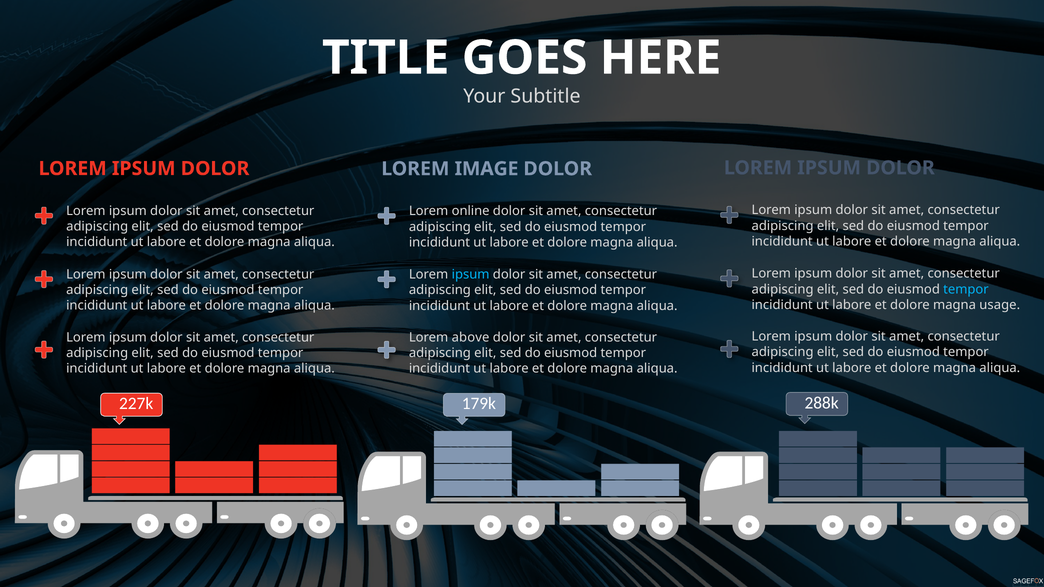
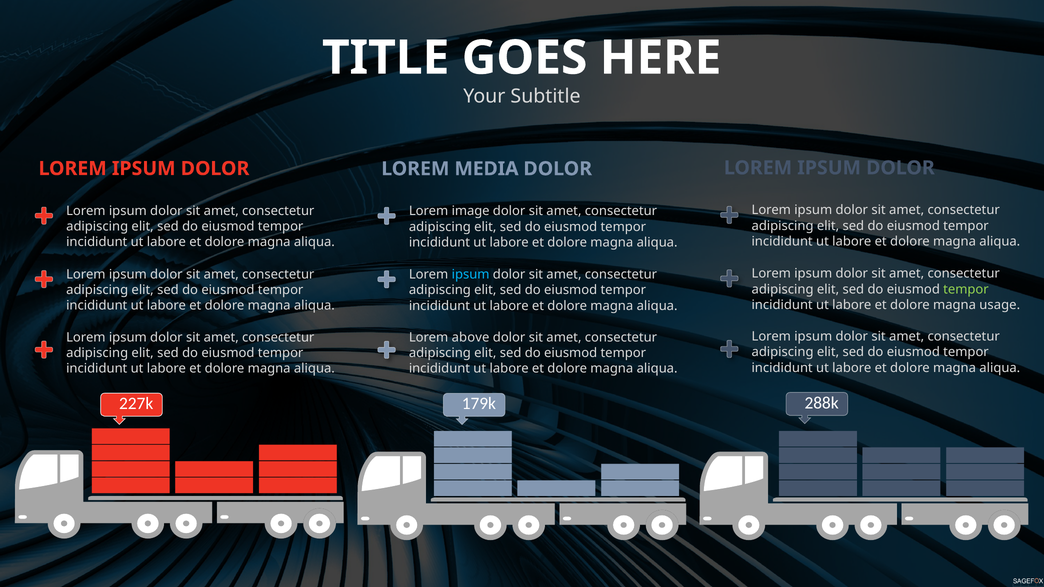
IMAGE: IMAGE -> MEDIA (487, 169)
online: online -> image (471, 211)
tempor colour: light blue -> light green (966, 289)
